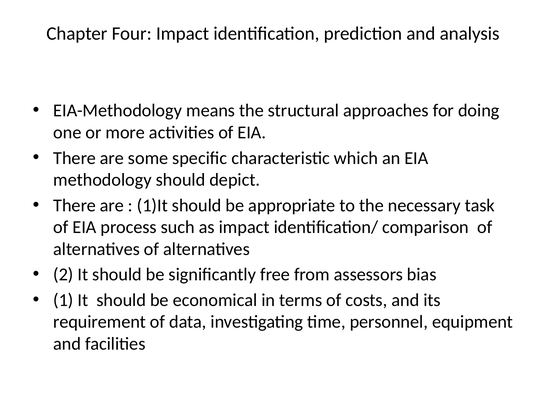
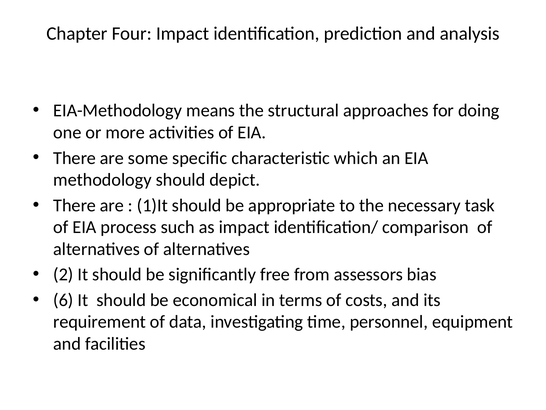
1: 1 -> 6 (63, 300)
